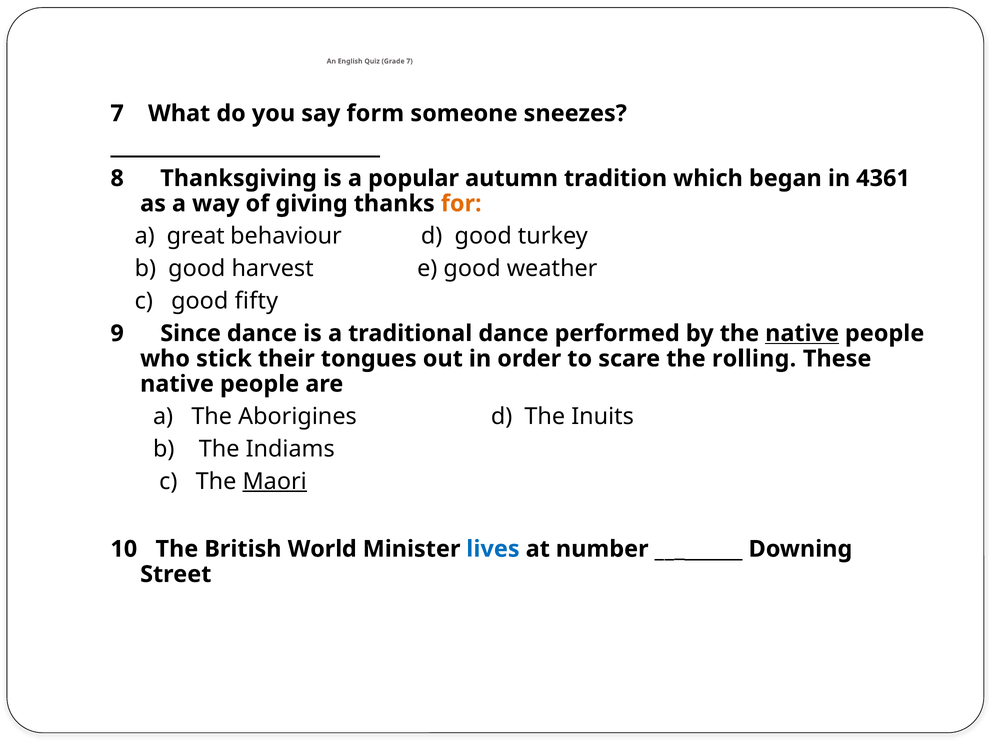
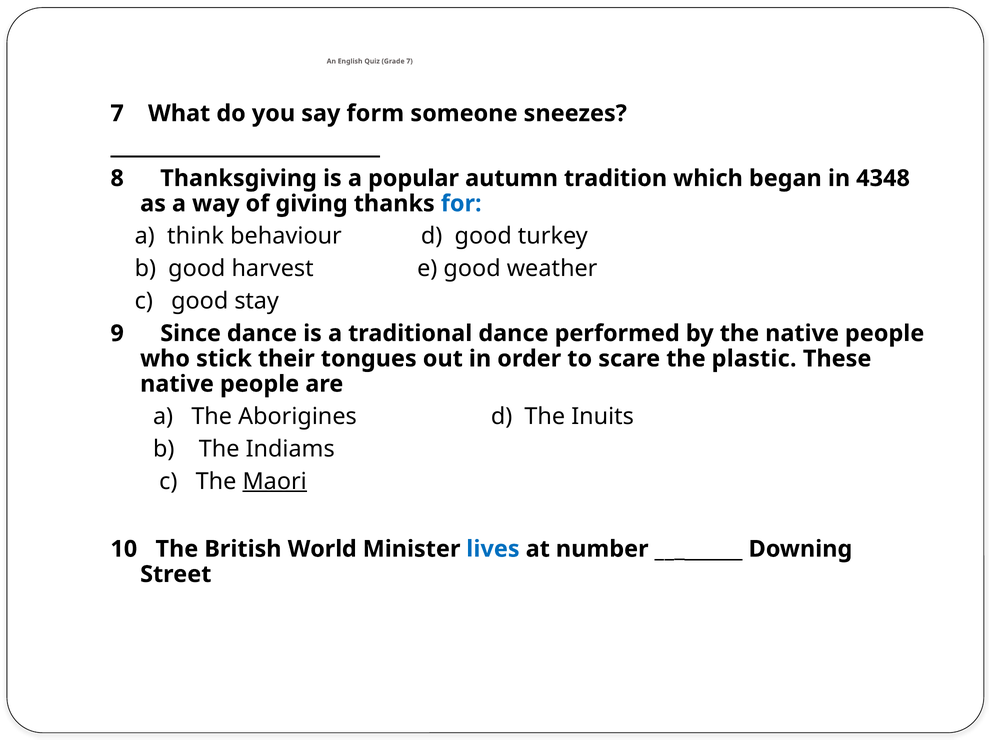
4361: 4361 -> 4348 (883, 178)
for colour: orange -> blue (461, 204)
great: great -> think (195, 236)
fifty: fifty -> stay (257, 301)
native underline: present -> none (802, 334)
rolling: rolling -> plastic (754, 359)
